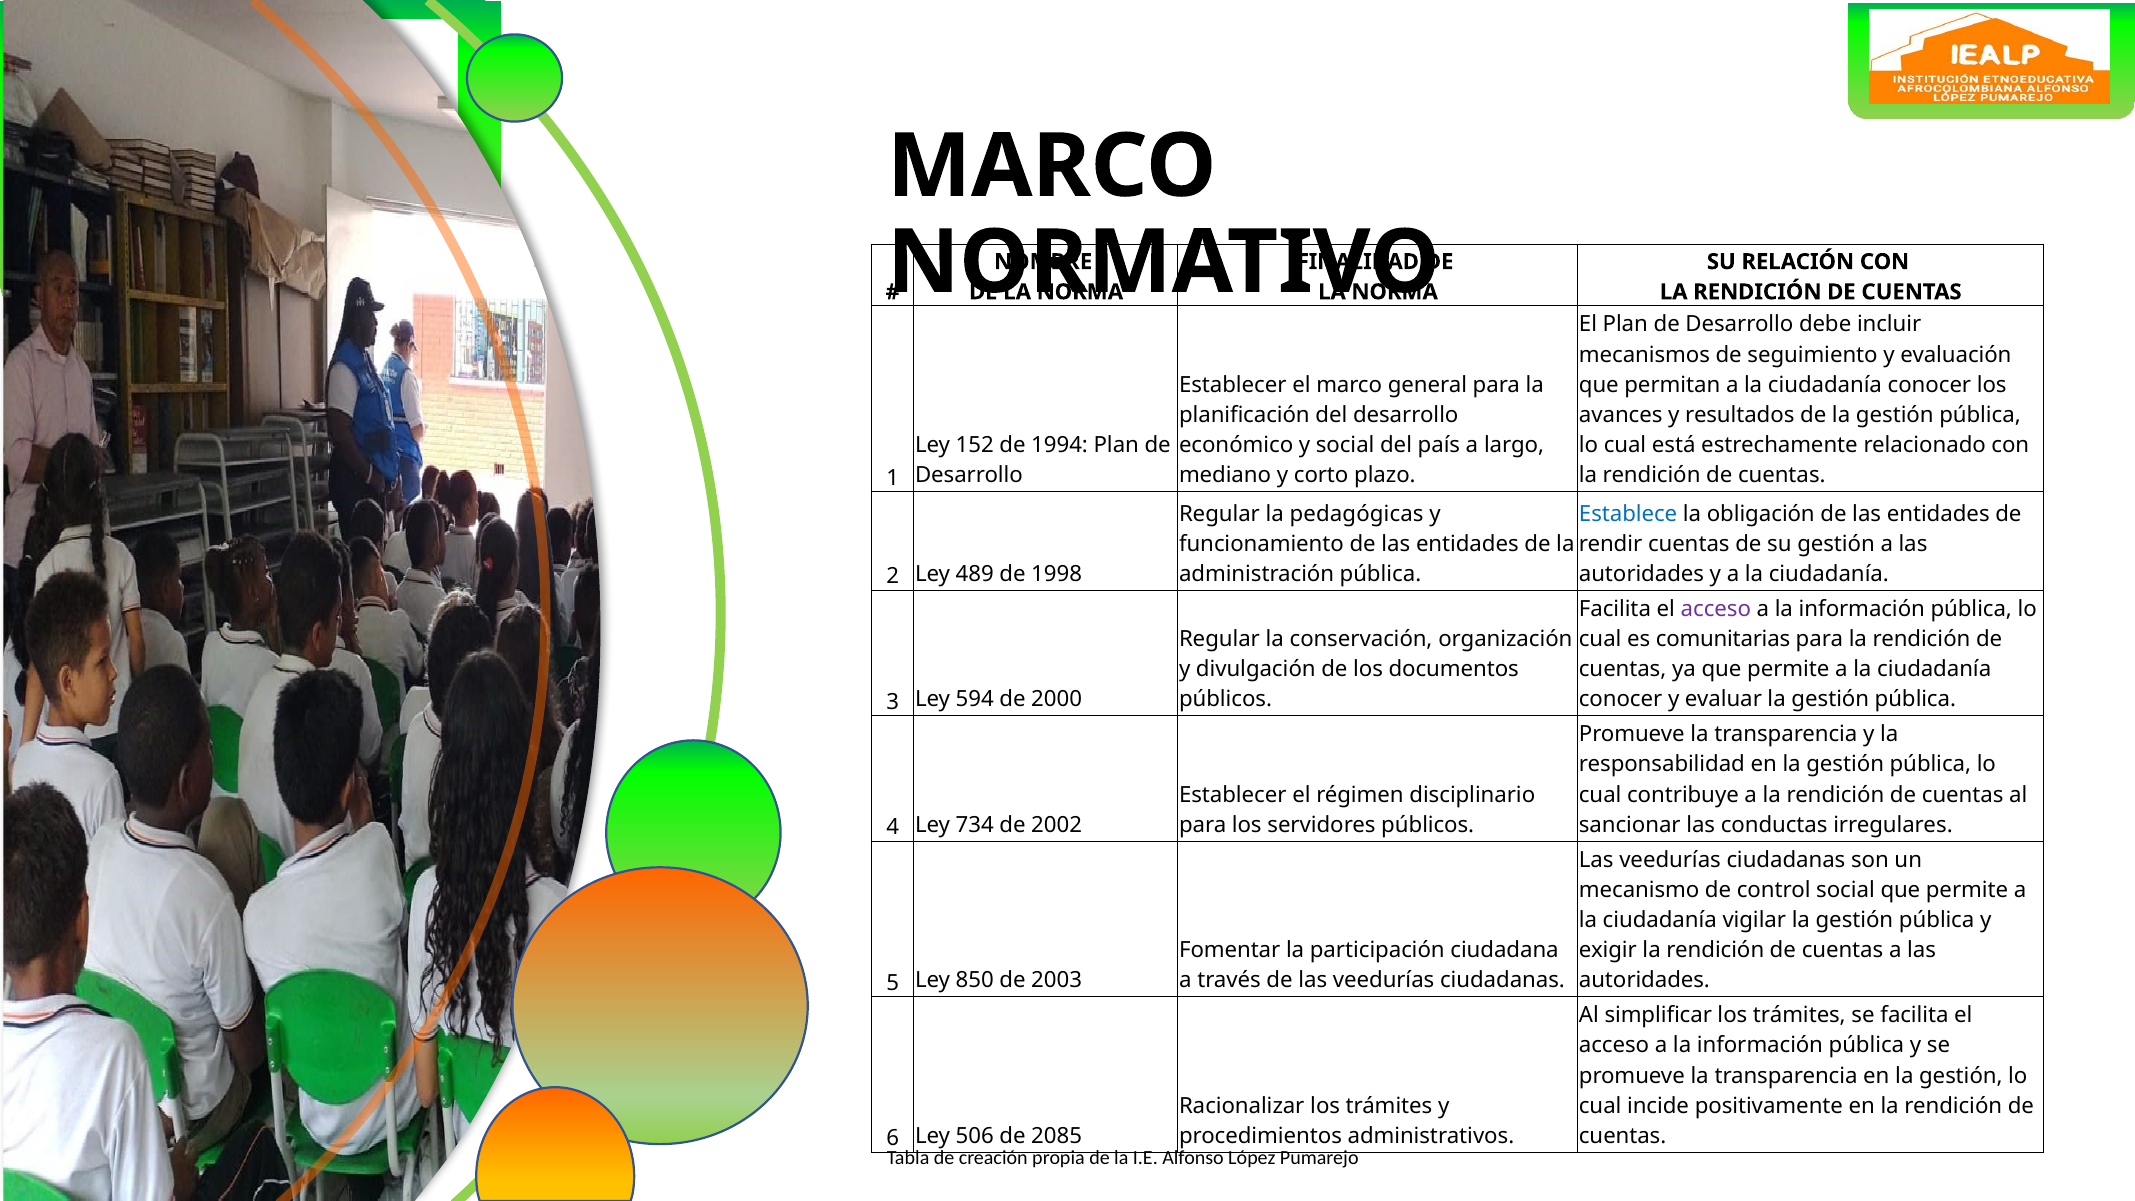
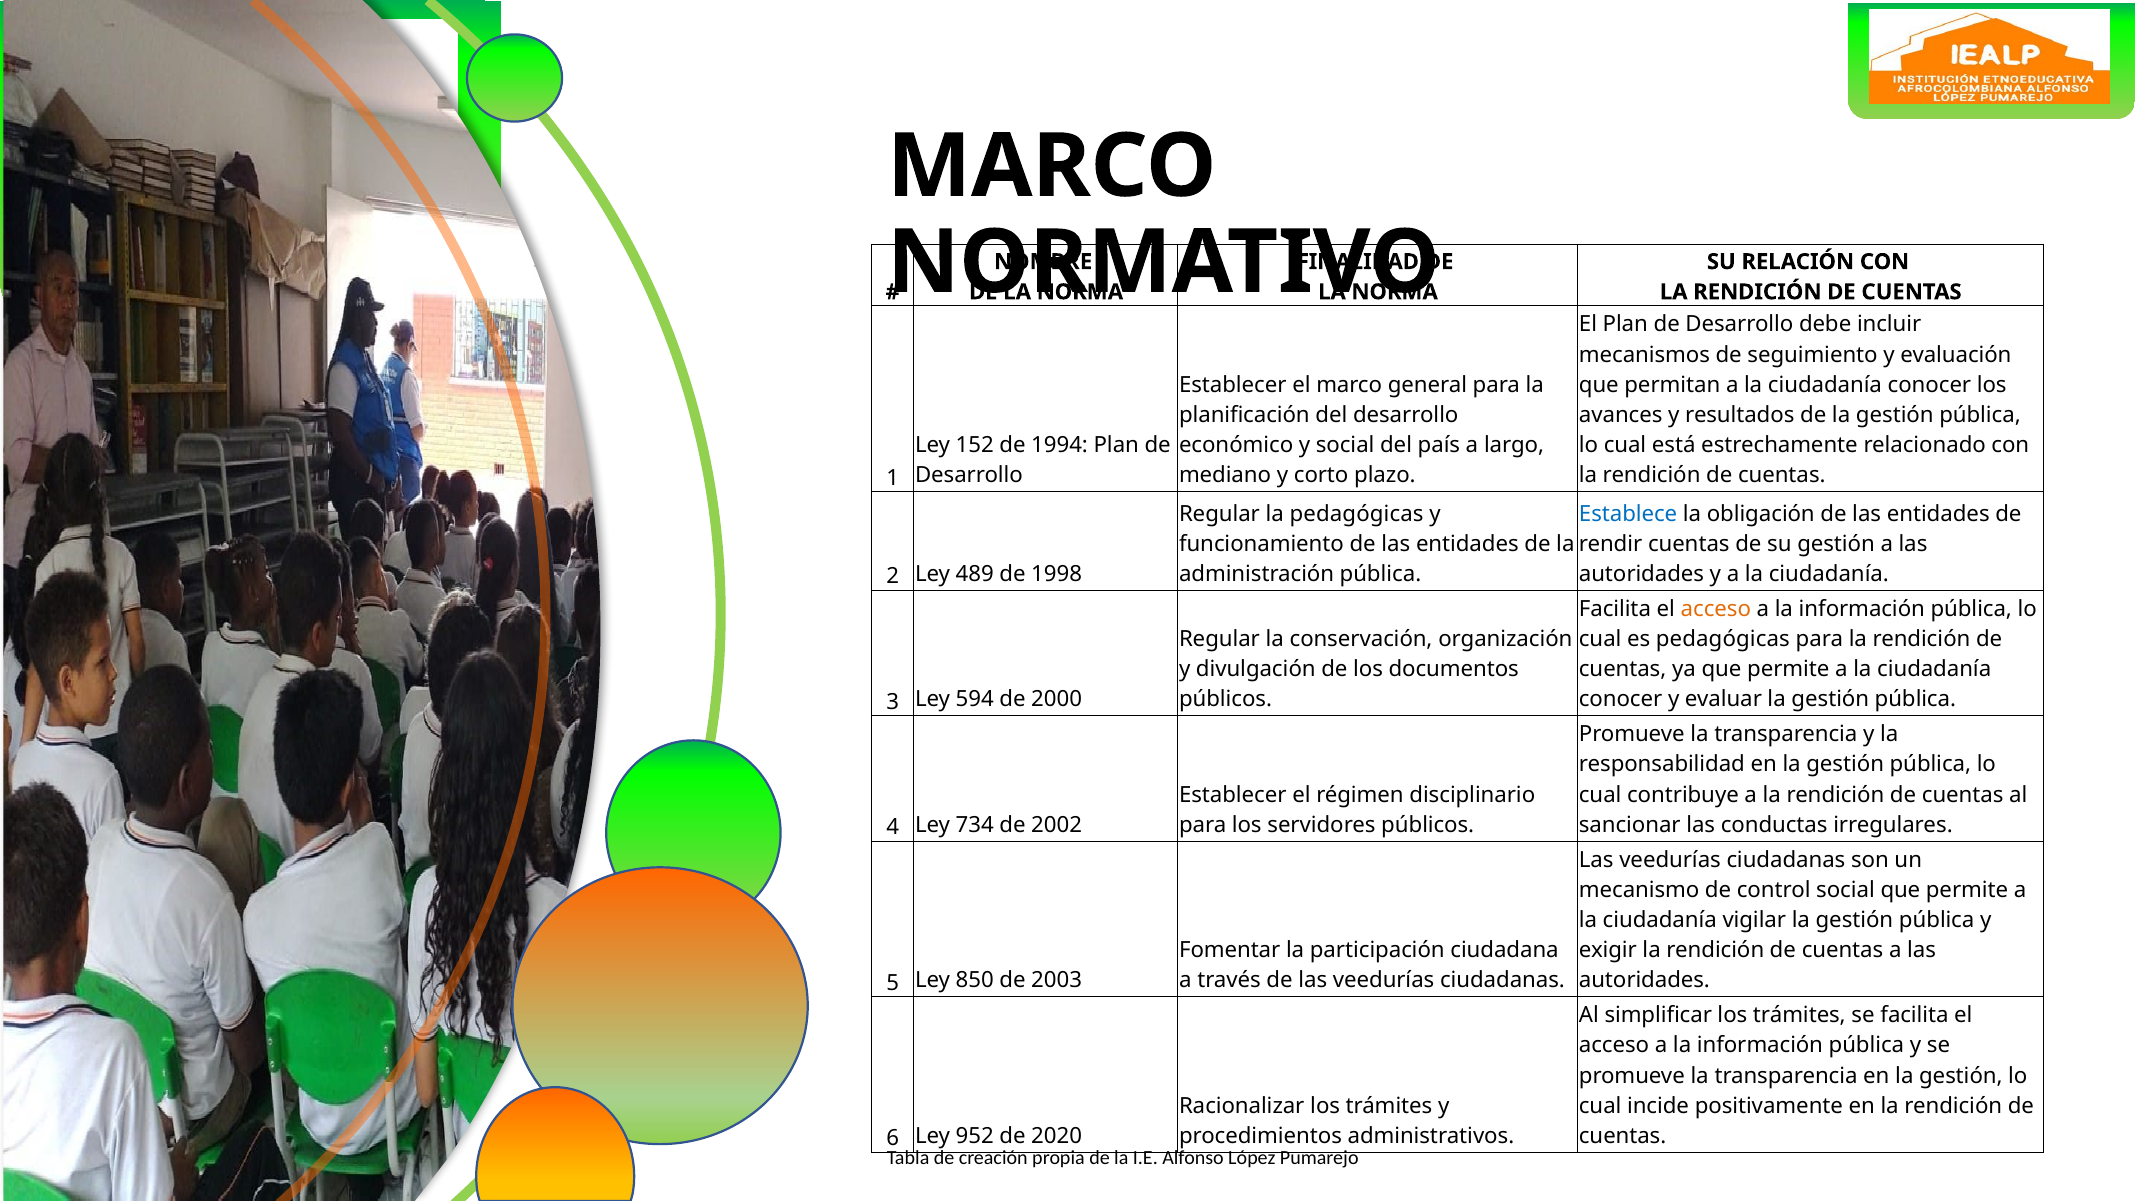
acceso colour: purple -> orange (1716, 609)
es comunitarias: comunitarias -> pedagógicas (1723, 639)
506: 506 -> 952 (975, 1136)
2085: 2085 -> 2020 (1057, 1136)
